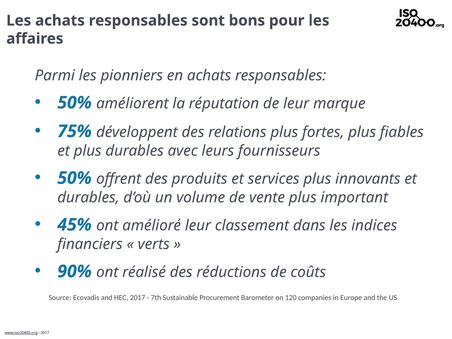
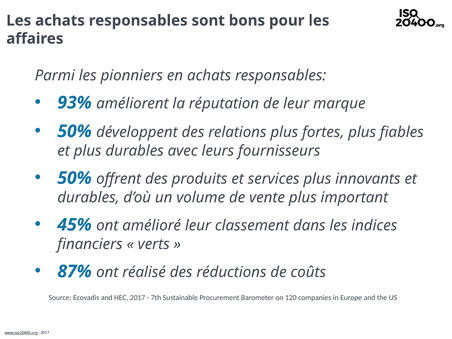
50%: 50% -> 93% (75, 103)
75%: 75% -> 50% (75, 131)
90%: 90% -> 87% (75, 271)
